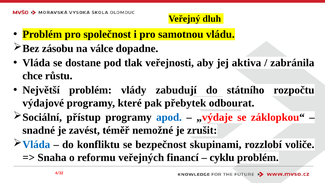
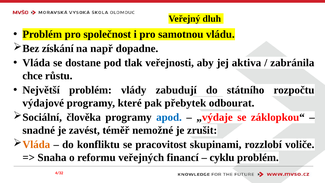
zásobu: zásobu -> získání (58, 48)
válce: válce -> např (102, 48)
přístup: přístup -> člověka (84, 117)
Vláda colour: blue -> orange (36, 144)
bezpečnost: bezpečnost -> pracovitost (161, 144)
